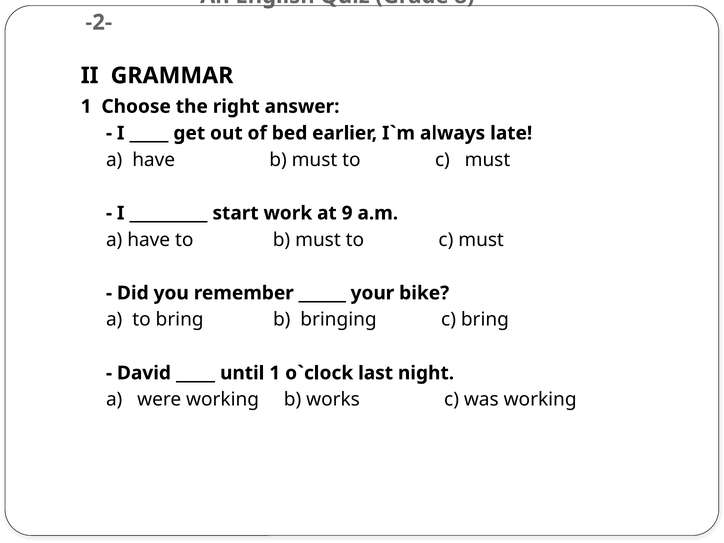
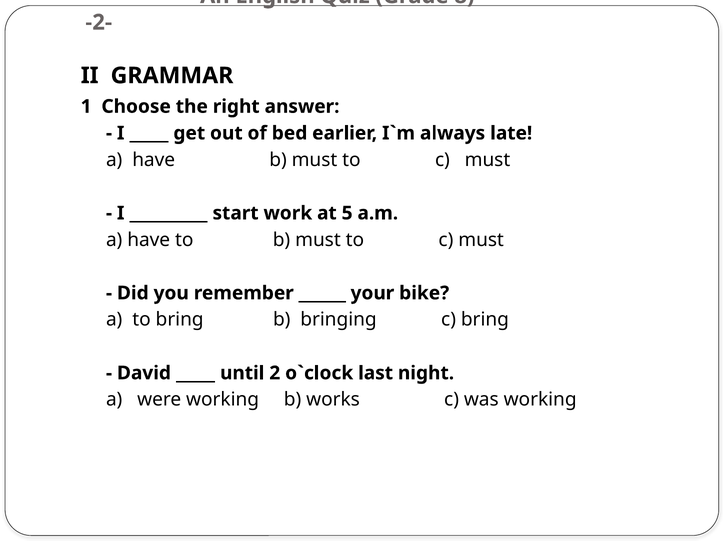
9: 9 -> 5 (347, 213)
until 1: 1 -> 2 (275, 373)
